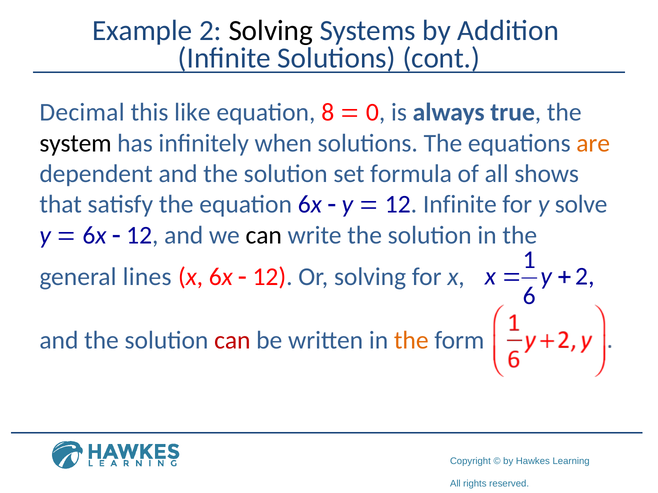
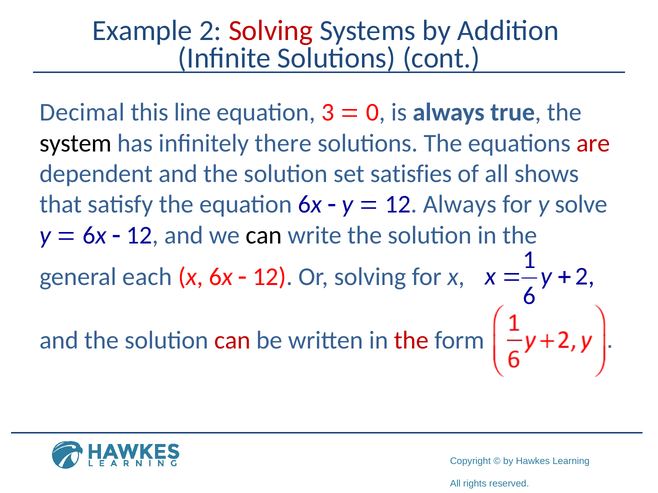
Solving colour: black -> red (271, 31)
like: like -> line (193, 113)
8: 8 -> 3 (328, 113)
when: when -> there (283, 143)
are colour: orange -> red (593, 143)
formula: formula -> satisfies (411, 174)
12 Infinite: Infinite -> Always (460, 205)
lines: lines -> each (147, 277)
the colour: orange -> red (411, 341)
